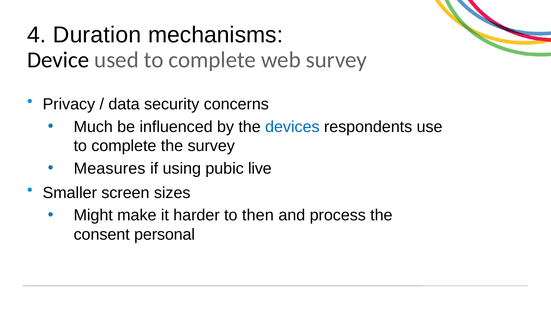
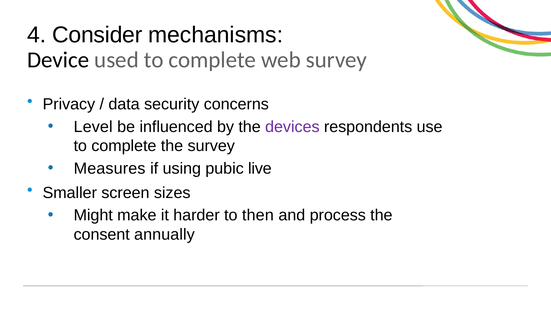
Duration: Duration -> Consider (97, 35)
Much: Much -> Level (93, 127)
devices colour: blue -> purple (292, 127)
personal: personal -> annually (164, 235)
